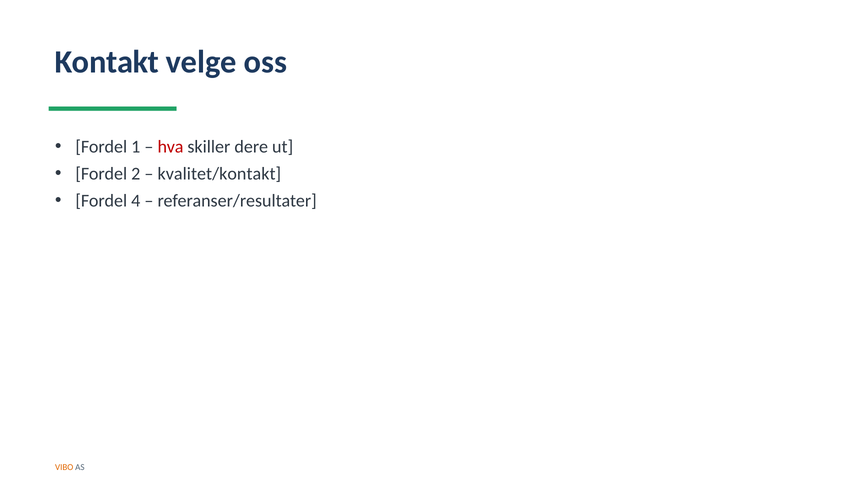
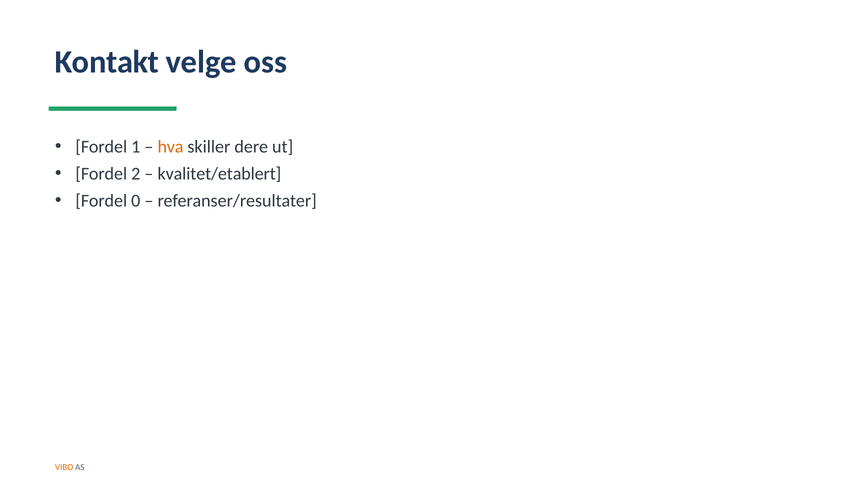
hva colour: red -> orange (170, 147)
kvalitet/kontakt: kvalitet/kontakt -> kvalitet/etablert (219, 174)
4: 4 -> 0 (136, 201)
